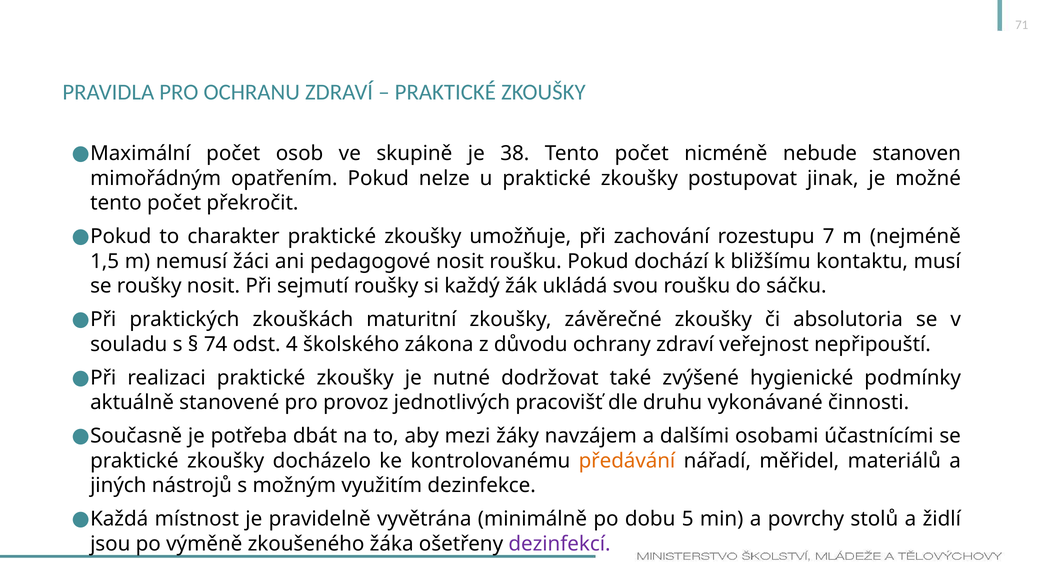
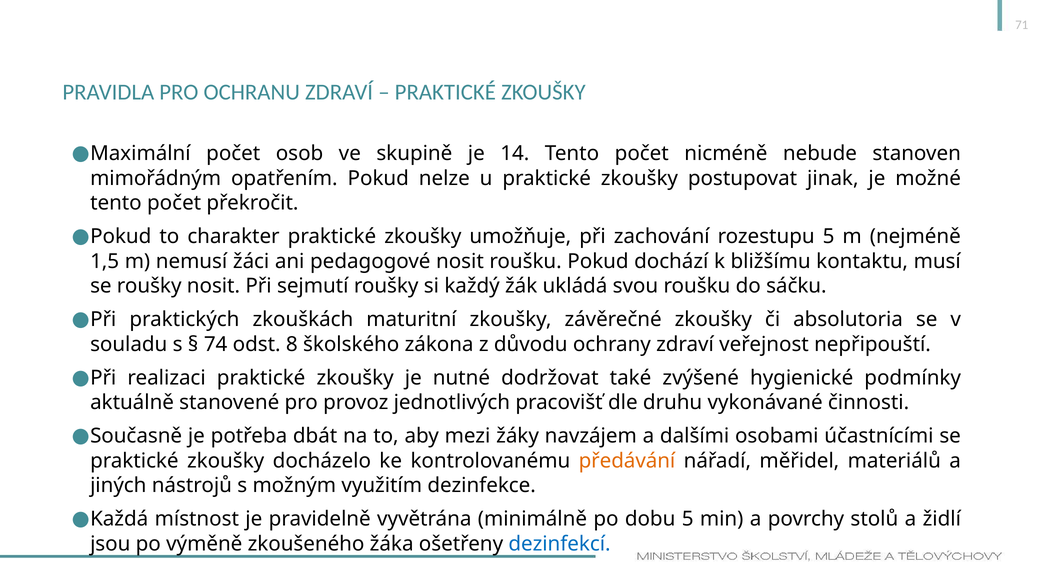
38: 38 -> 14 (515, 153)
rozestupu 7: 7 -> 5 (829, 236)
4: 4 -> 8 (292, 344)
dezinfekcí colour: purple -> blue (560, 543)
